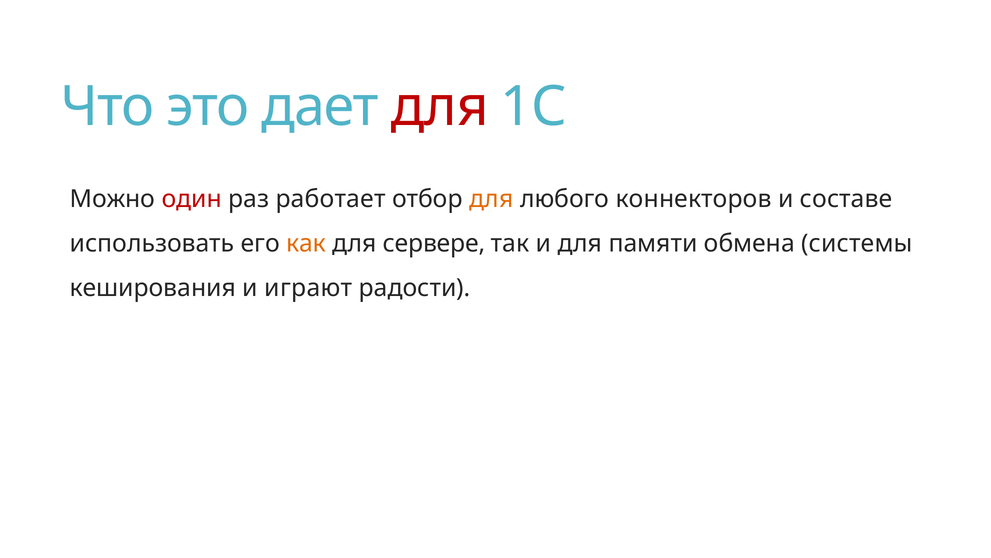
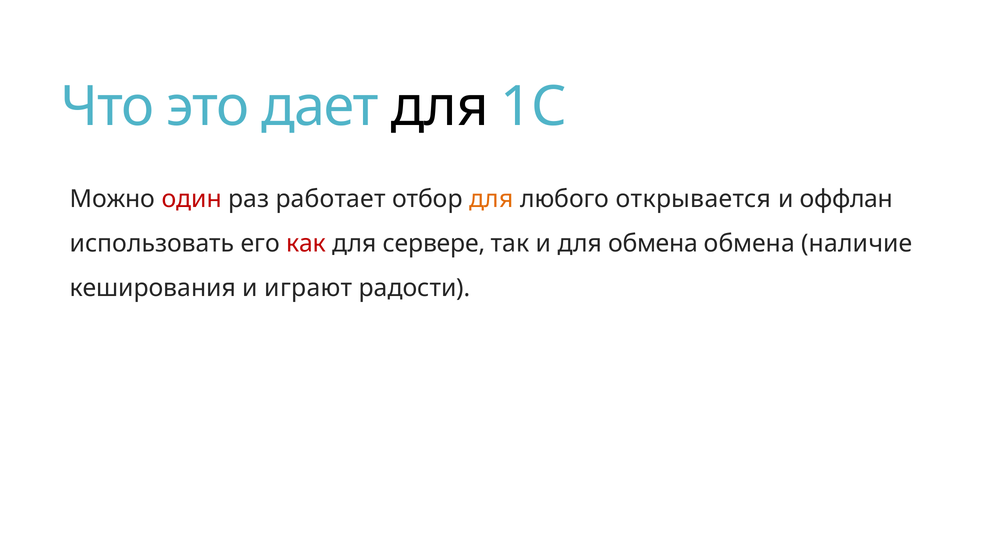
для colour: red -> black (440, 107)
коннекторов: коннекторов -> открывается (694, 199)
составе: составе -> оффлан (846, 199)
как colour: orange -> red (306, 243)
для памяти: памяти -> обмена (653, 243)
системы: системы -> наличие (857, 243)
